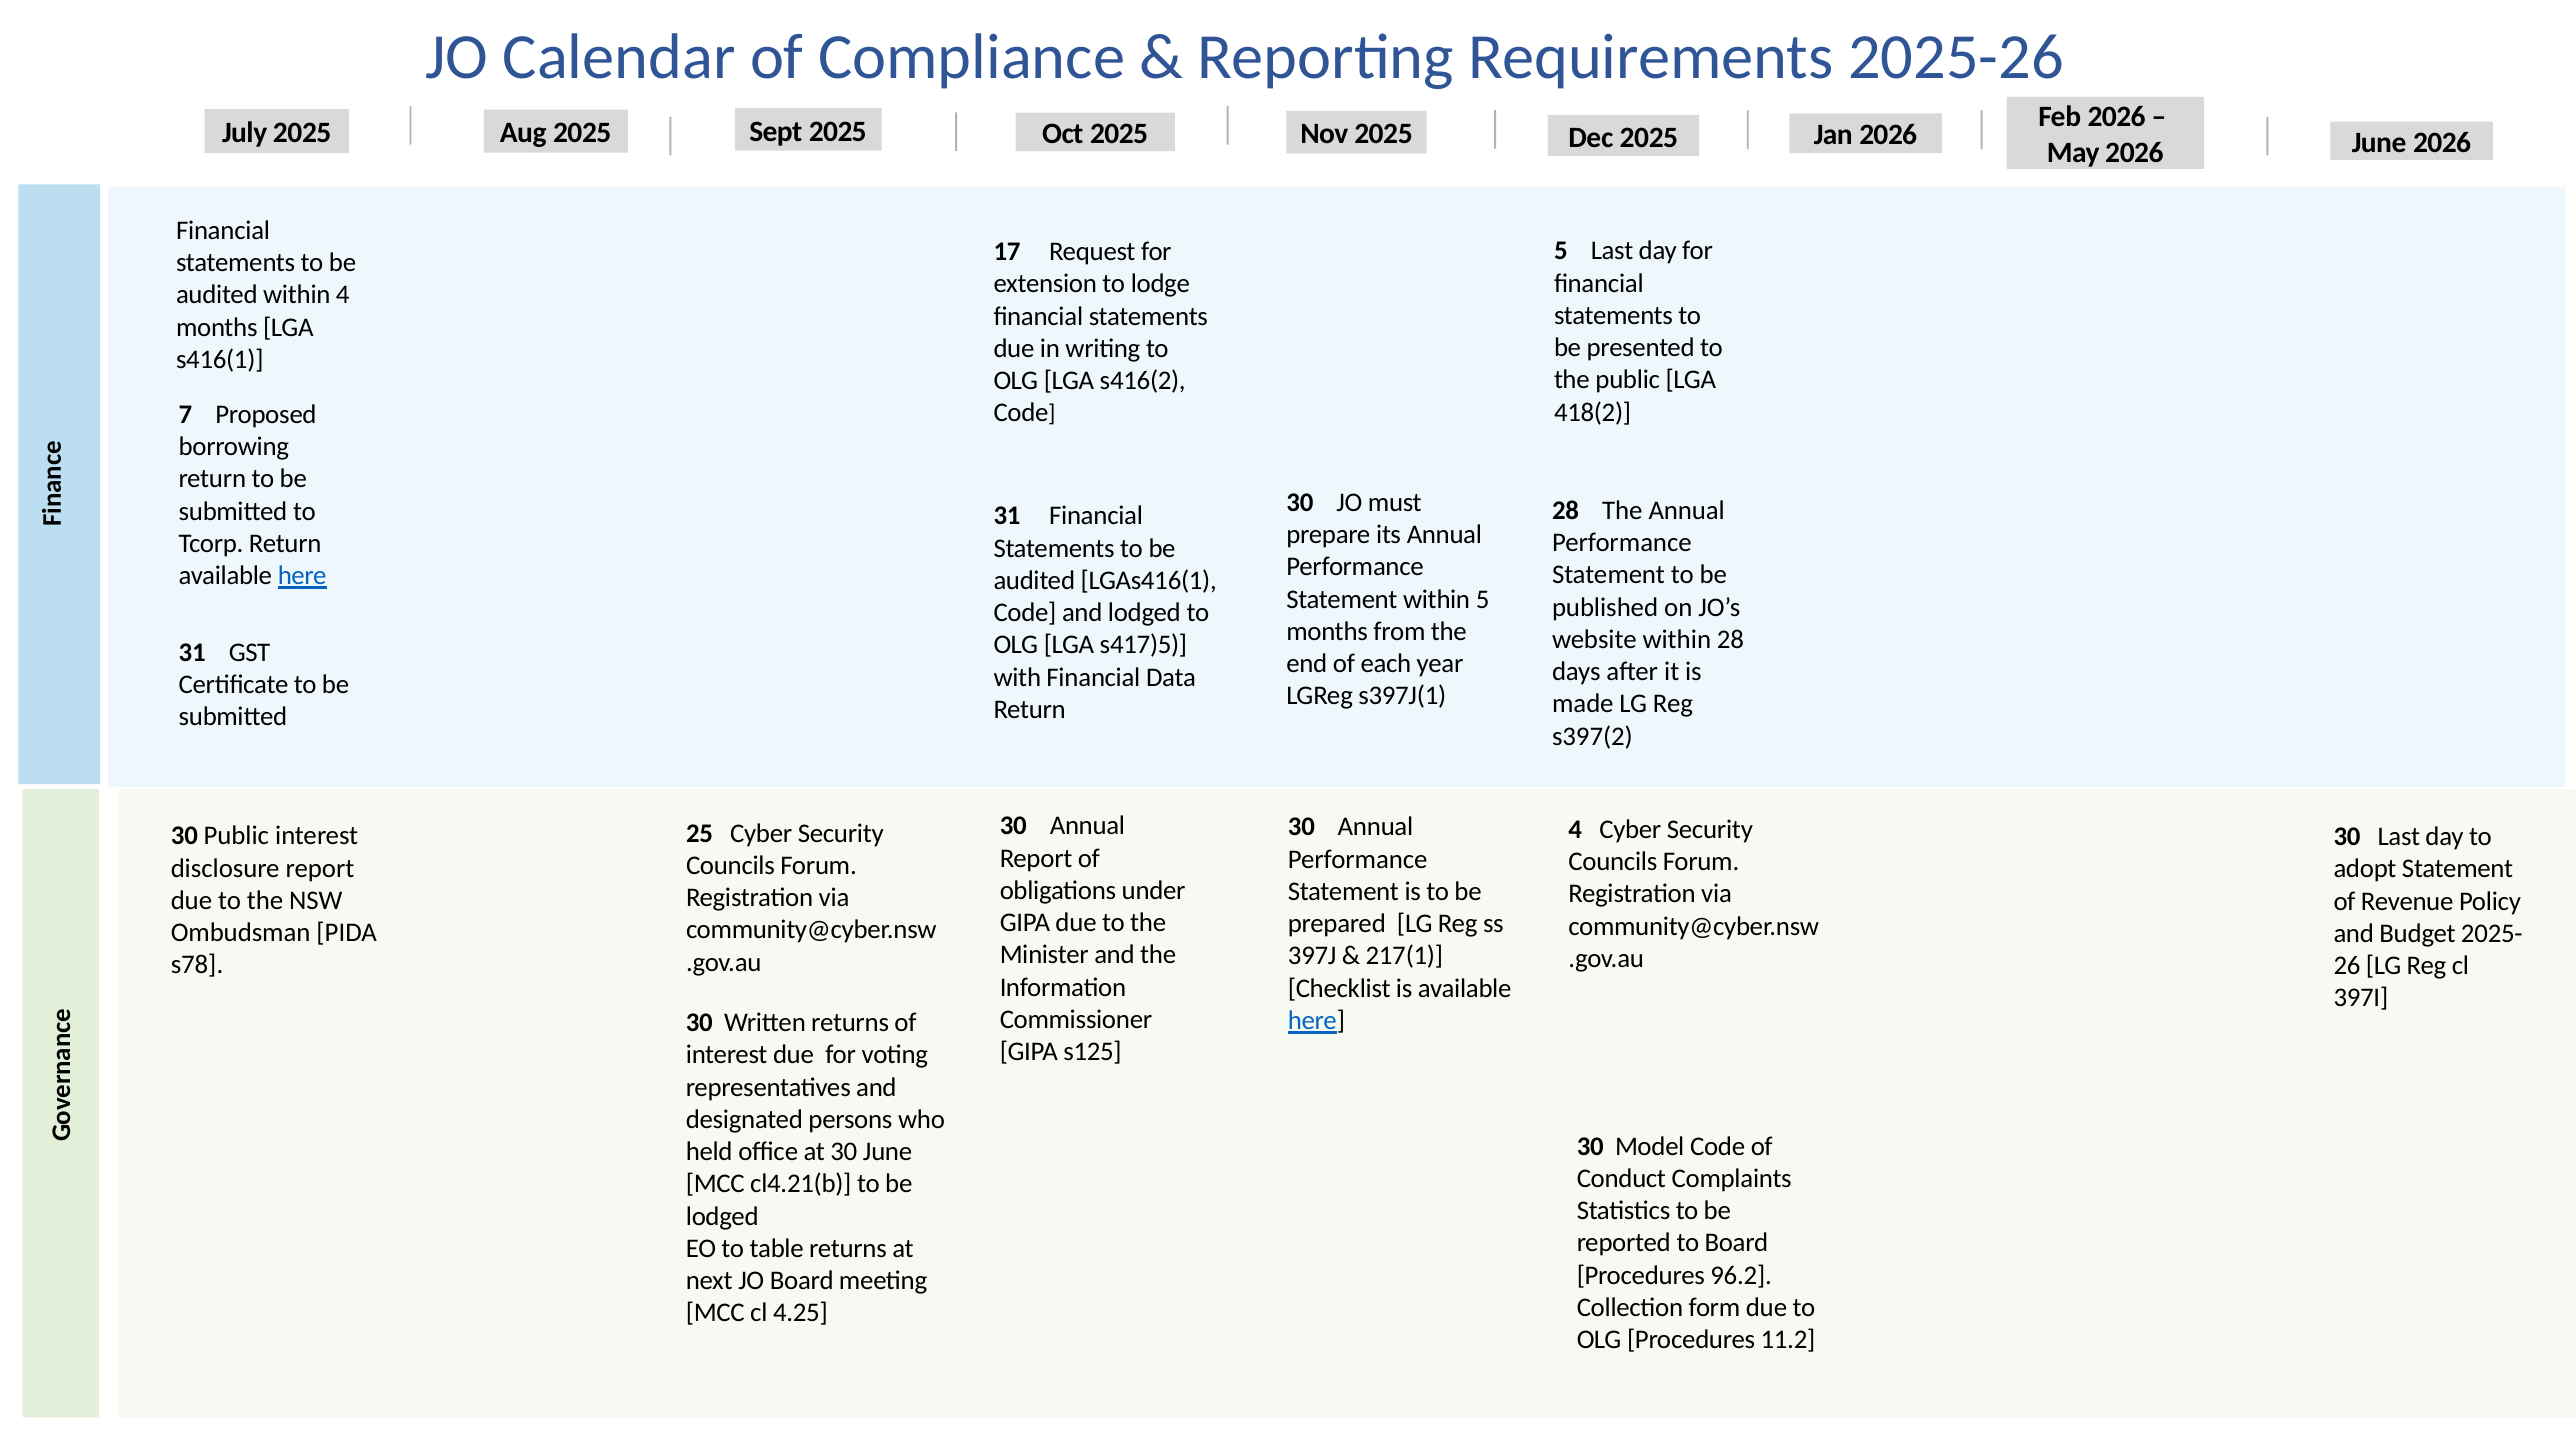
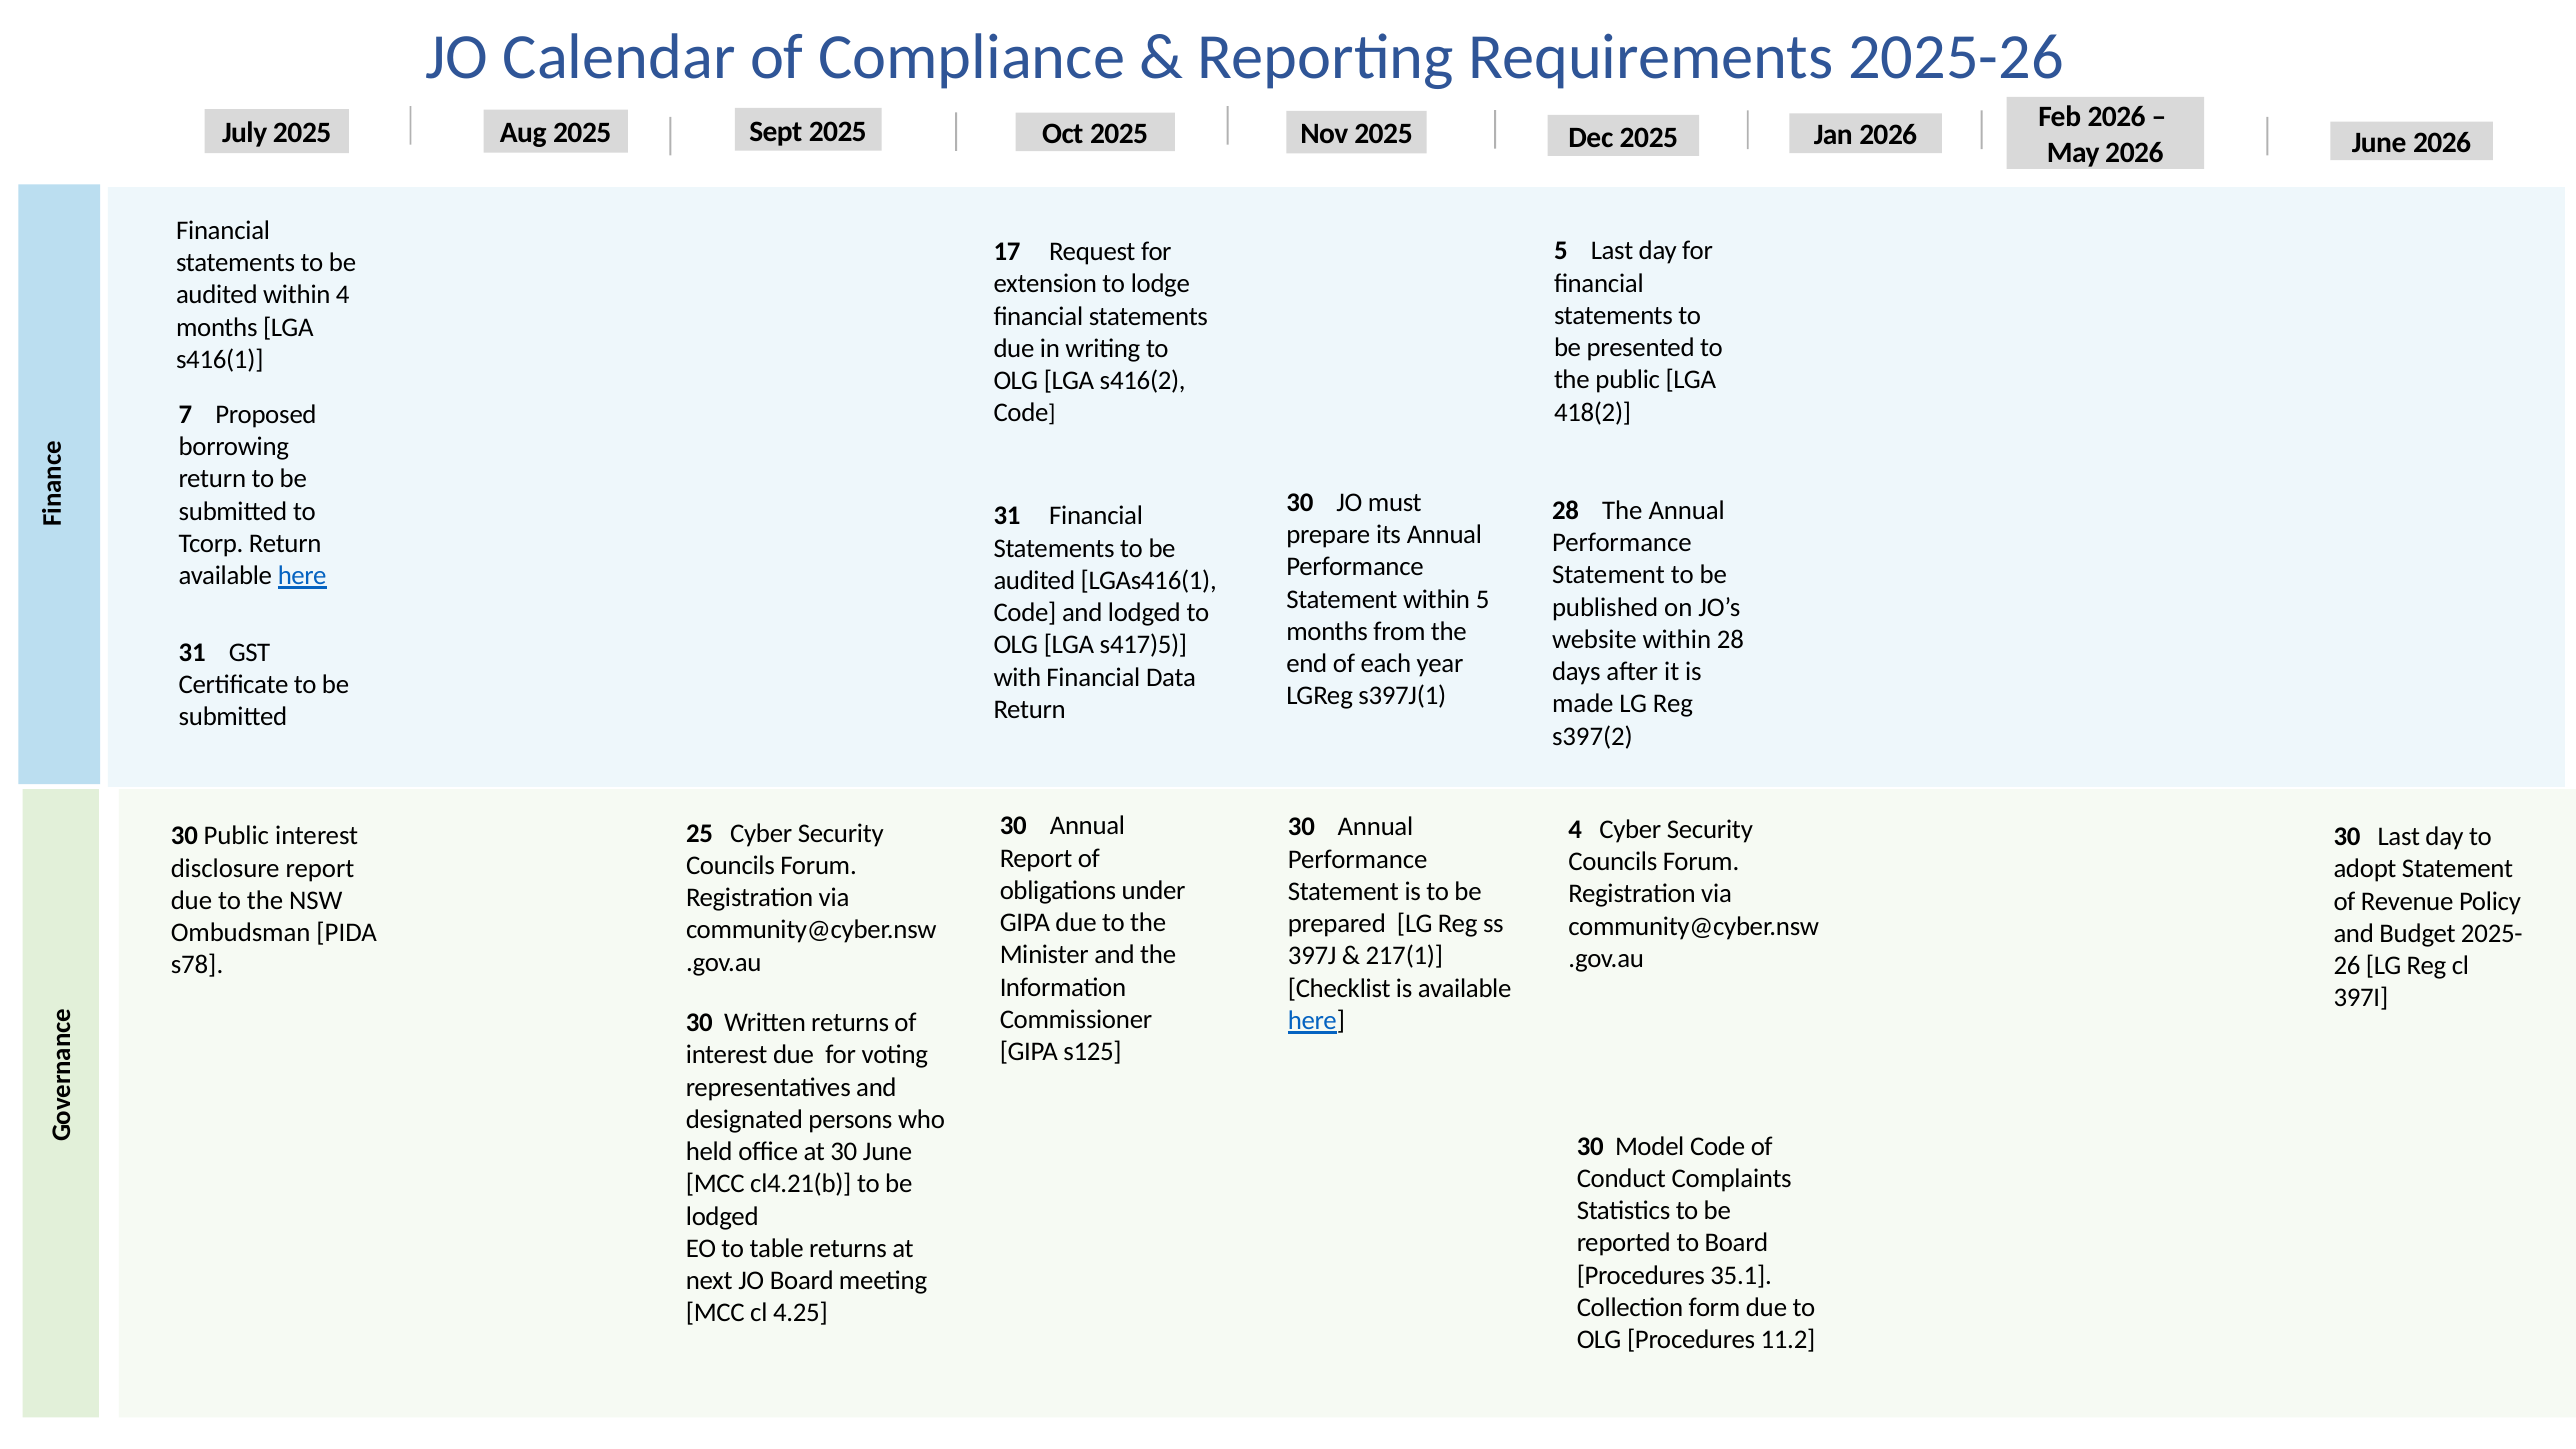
96.2: 96.2 -> 35.1 (1741, 1275)
